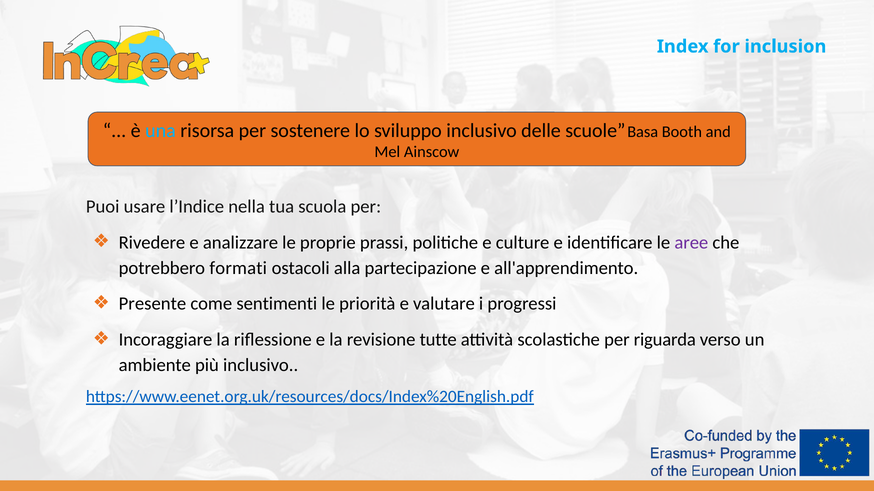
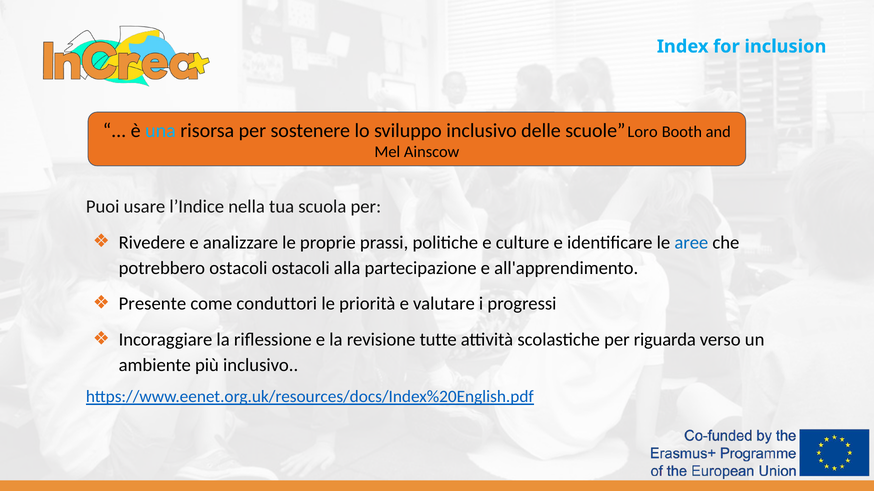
Basa: Basa -> Loro (643, 132)
aree colour: purple -> blue (691, 243)
potrebbero formati: formati -> ostacoli (238, 268)
sentimenti: sentimenti -> conduttori (277, 304)
